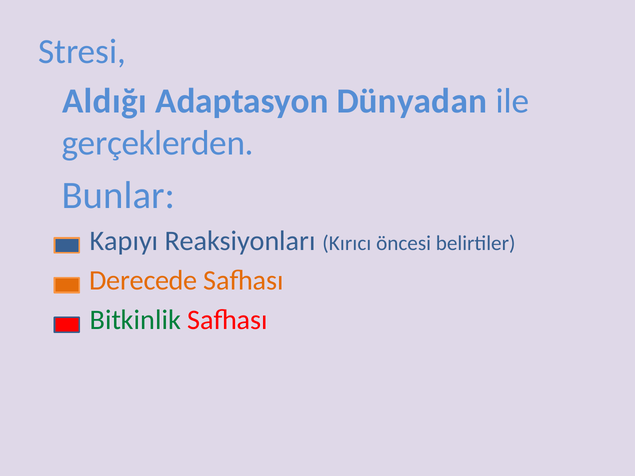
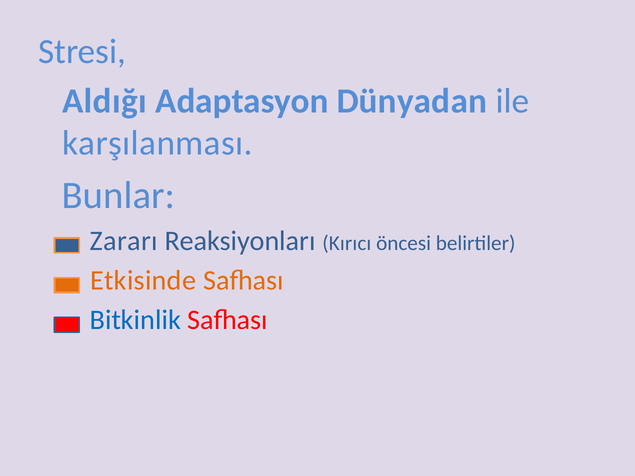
gerçeklerden: gerçeklerden -> karşılanması (157, 143)
Kapıyı: Kapıyı -> Zararı (124, 241)
Derecede: Derecede -> Etkisinde (143, 280)
Bitkinlik colour: green -> blue (135, 320)
